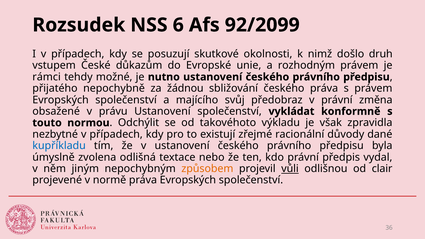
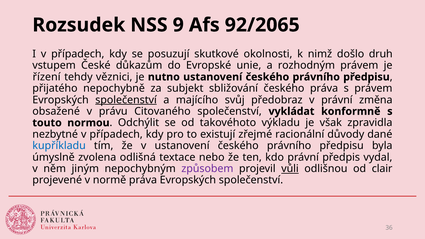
6: 6 -> 9 (178, 25)
92/2099: 92/2099 -> 92/2065 (262, 25)
rámci: rámci -> řízení (47, 77)
možné: možné -> věznici (114, 77)
žádnou: žádnou -> subjekt (185, 88)
společenství underline: none -> present (126, 100)
právu Ustanovení: Ustanovení -> Citovaného (162, 111)
způsobem colour: orange -> purple (207, 169)
